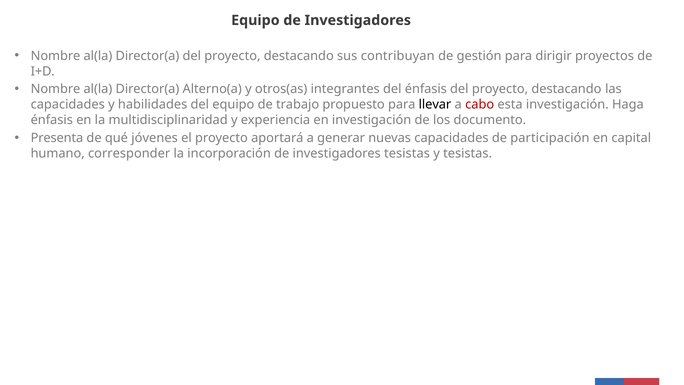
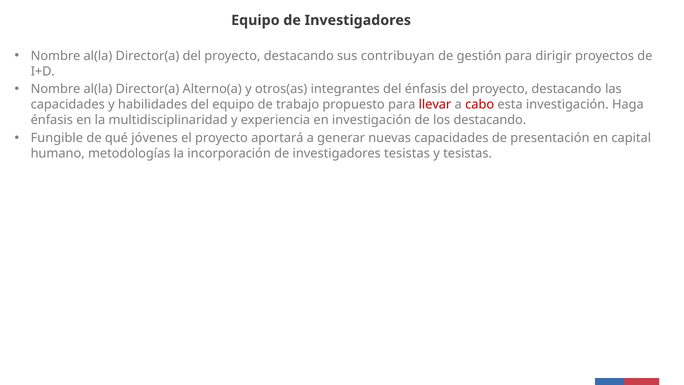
llevar colour: black -> red (435, 105)
los documento: documento -> destacando (490, 120)
Presenta: Presenta -> Fungible (57, 138)
participación: participación -> presentación (550, 138)
corresponder: corresponder -> metodologías (129, 153)
